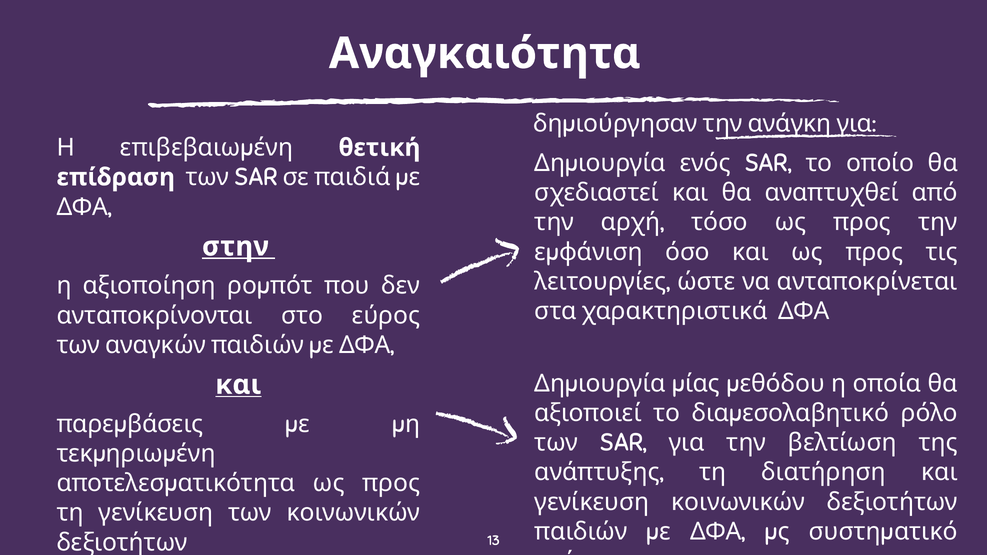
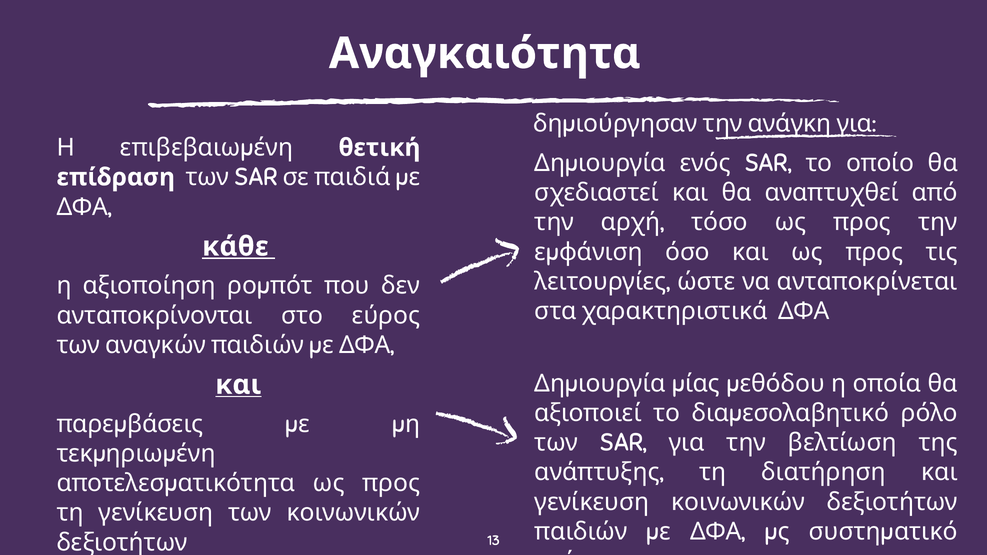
στην: στην -> κάθε (235, 247)
